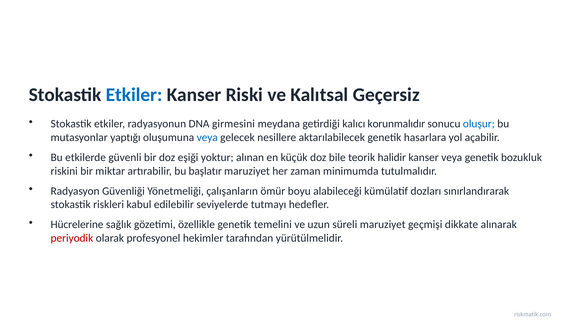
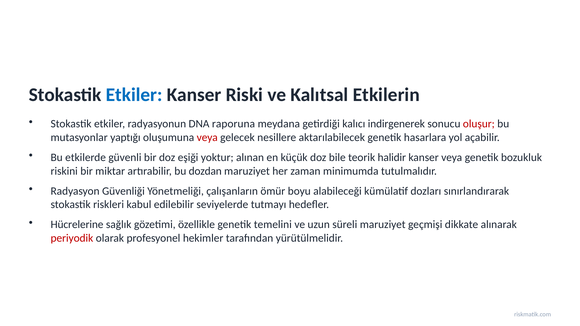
Geçersiz: Geçersiz -> Etkilerin (386, 95)
girmesini: girmesini -> raporuna (233, 124)
korunmalıdır: korunmalıdır -> indirgenerek (396, 124)
oluşur colour: blue -> red (479, 124)
veya colour: blue -> red (207, 138)
başlatır: başlatır -> dozdan (205, 171)
